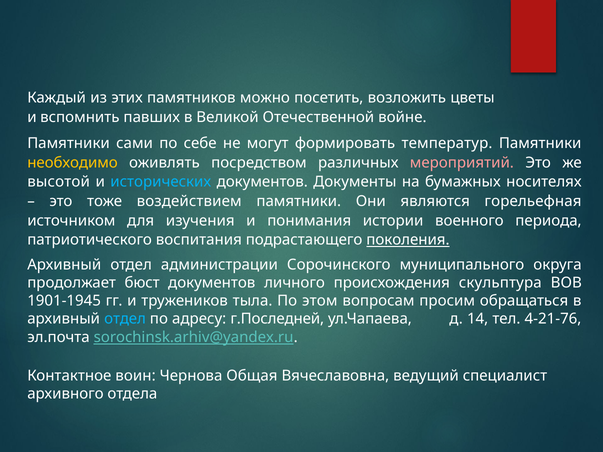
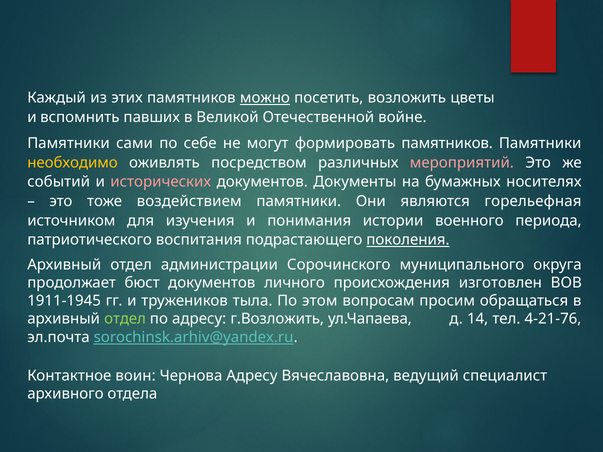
можно underline: none -> present (265, 98)
формировать температур: температур -> памятников (447, 143)
высотой: высотой -> событий (59, 182)
исторических colour: light blue -> pink (161, 182)
скульптура: скульптура -> изготовлен (500, 283)
1901-1945: 1901-1945 -> 1911-1945 (64, 301)
отдел colour: light blue -> light green (125, 319)
г.Последней: г.Последней -> г.Возложить (277, 319)
Чернова Общая: Общая -> Адресу (252, 376)
